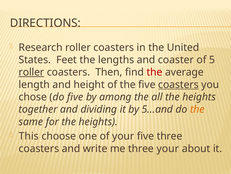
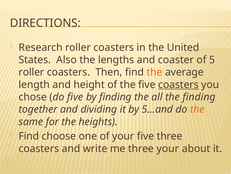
Feet: Feet -> Also (67, 60)
roller underline: present -> none (31, 72)
the colour: red -> orange (154, 72)
by among: among -> finding (115, 97)
all the heights: heights -> finding (199, 97)
This: This -> Find (29, 136)
